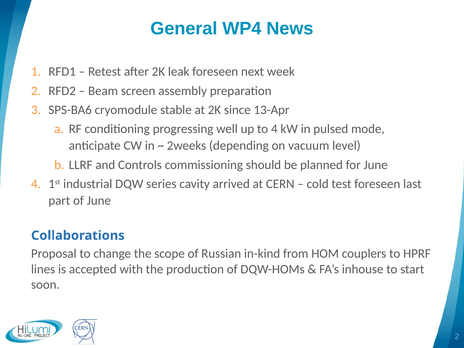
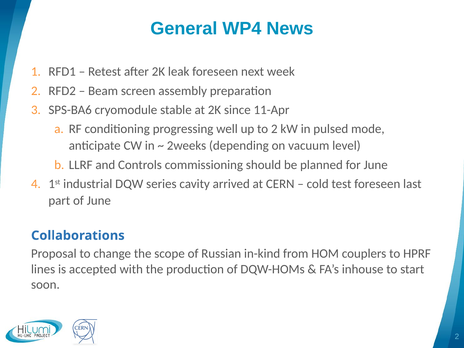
13-Apr: 13-Apr -> 11-Apr (272, 110)
to 4: 4 -> 2 (274, 129)
